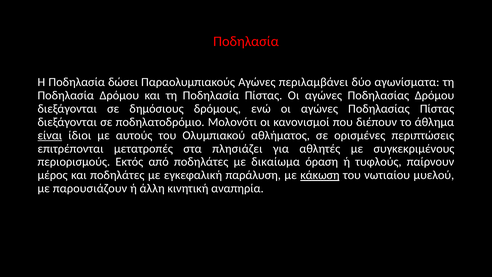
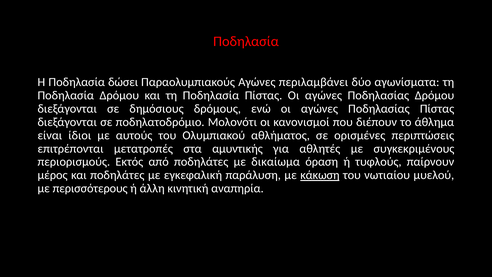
είναι underline: present -> none (50, 135)
πλησιάζει: πλησιάζει -> αμυντικής (237, 148)
παρουσιάζουν: παρουσιάζουν -> περισσότερους (90, 188)
